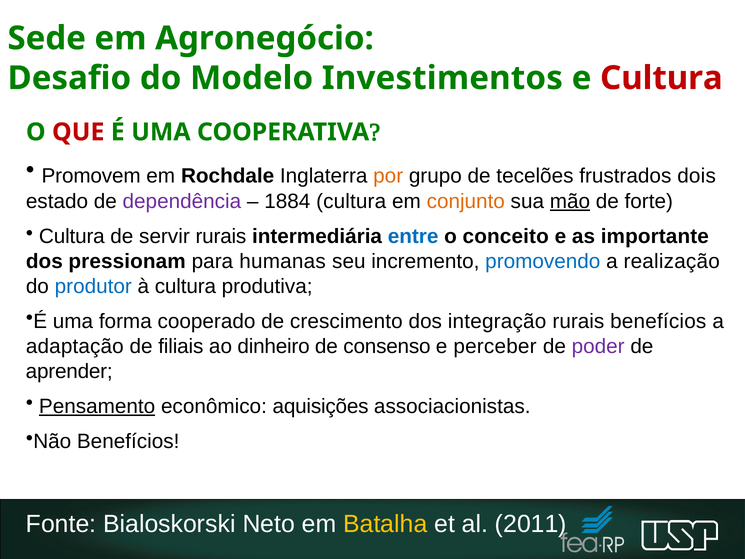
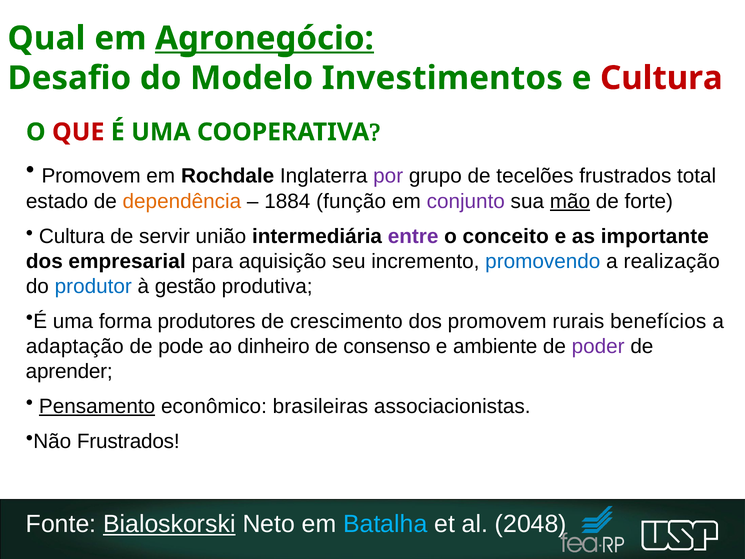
Sede: Sede -> Qual (47, 38)
Agronegócio underline: none -> present (264, 38)
por colour: orange -> purple (388, 176)
dois: dois -> total (697, 176)
dependência colour: purple -> orange (182, 201)
1884 cultura: cultura -> função (351, 201)
conjunto colour: orange -> purple (466, 201)
servir rurais: rurais -> união (221, 236)
entre colour: blue -> purple (413, 236)
pressionam: pressionam -> empresarial (127, 261)
humanas: humanas -> aquisição (283, 261)
à cultura: cultura -> gestão (185, 286)
cooperado: cooperado -> produtores (207, 321)
dos integração: integração -> promovem (497, 321)
filiais: filiais -> pode (181, 346)
perceber: perceber -> ambiente (495, 346)
aquisições: aquisições -> brasileiras (320, 406)
Não Benefícios: Benefícios -> Frustrados (128, 441)
Bialoskorski underline: none -> present (169, 524)
Batalha colour: yellow -> light blue (385, 524)
2011: 2011 -> 2048 (531, 524)
